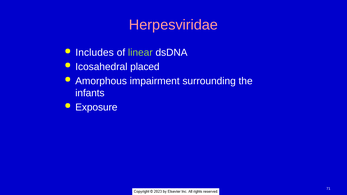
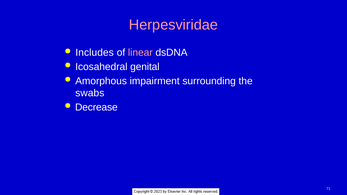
linear colour: light green -> pink (140, 53)
placed: placed -> genital (145, 67)
infants: infants -> swabs (90, 93)
Exposure: Exposure -> Decrease (96, 107)
